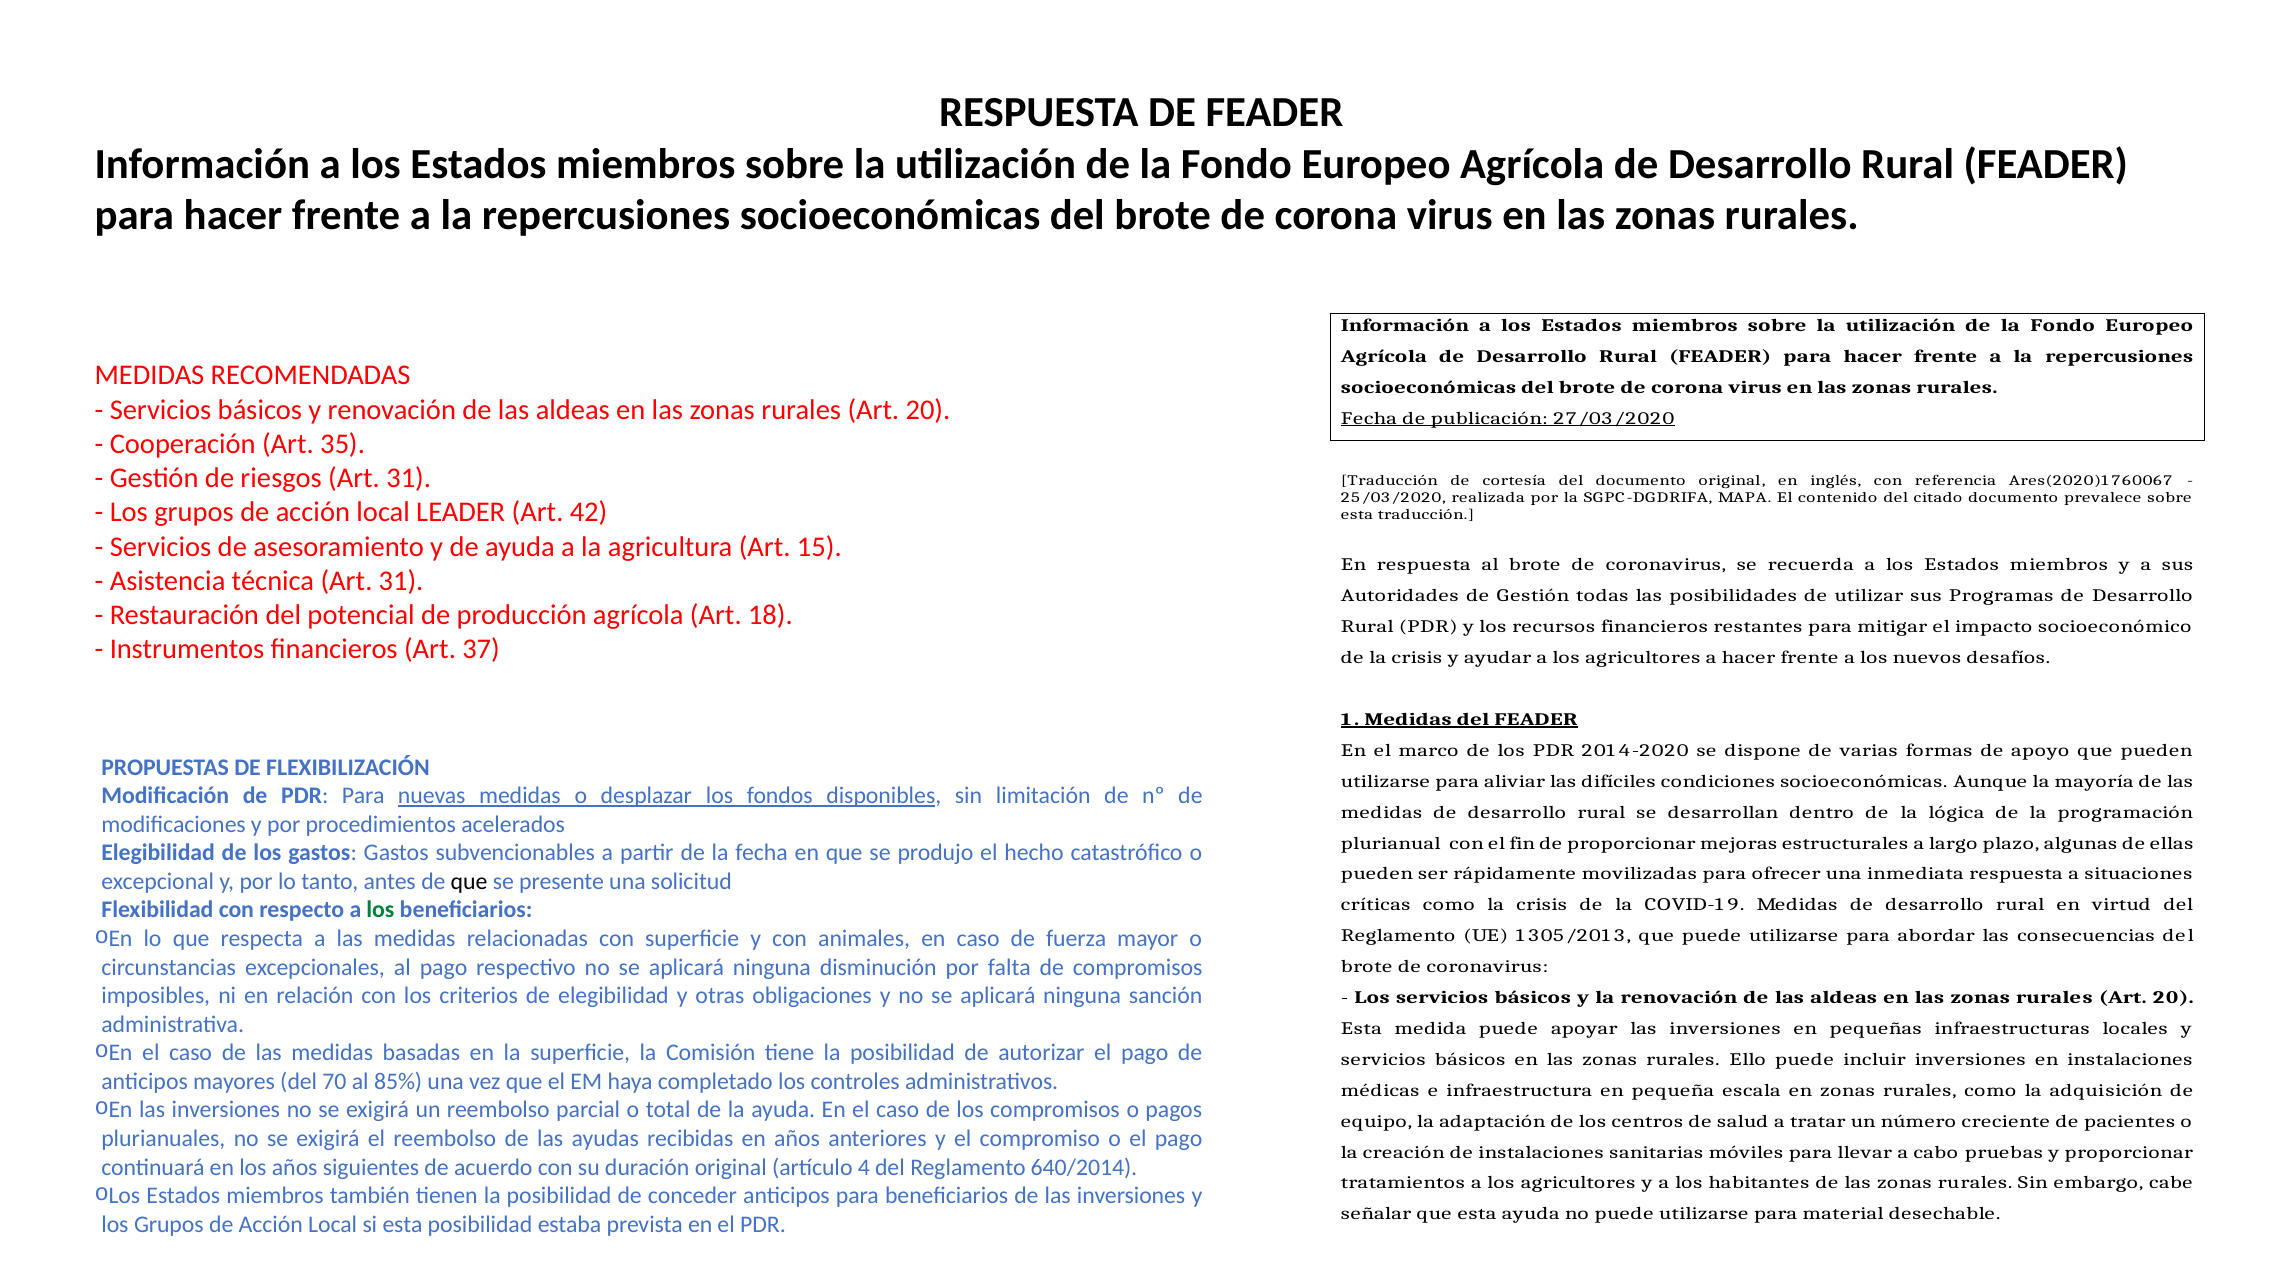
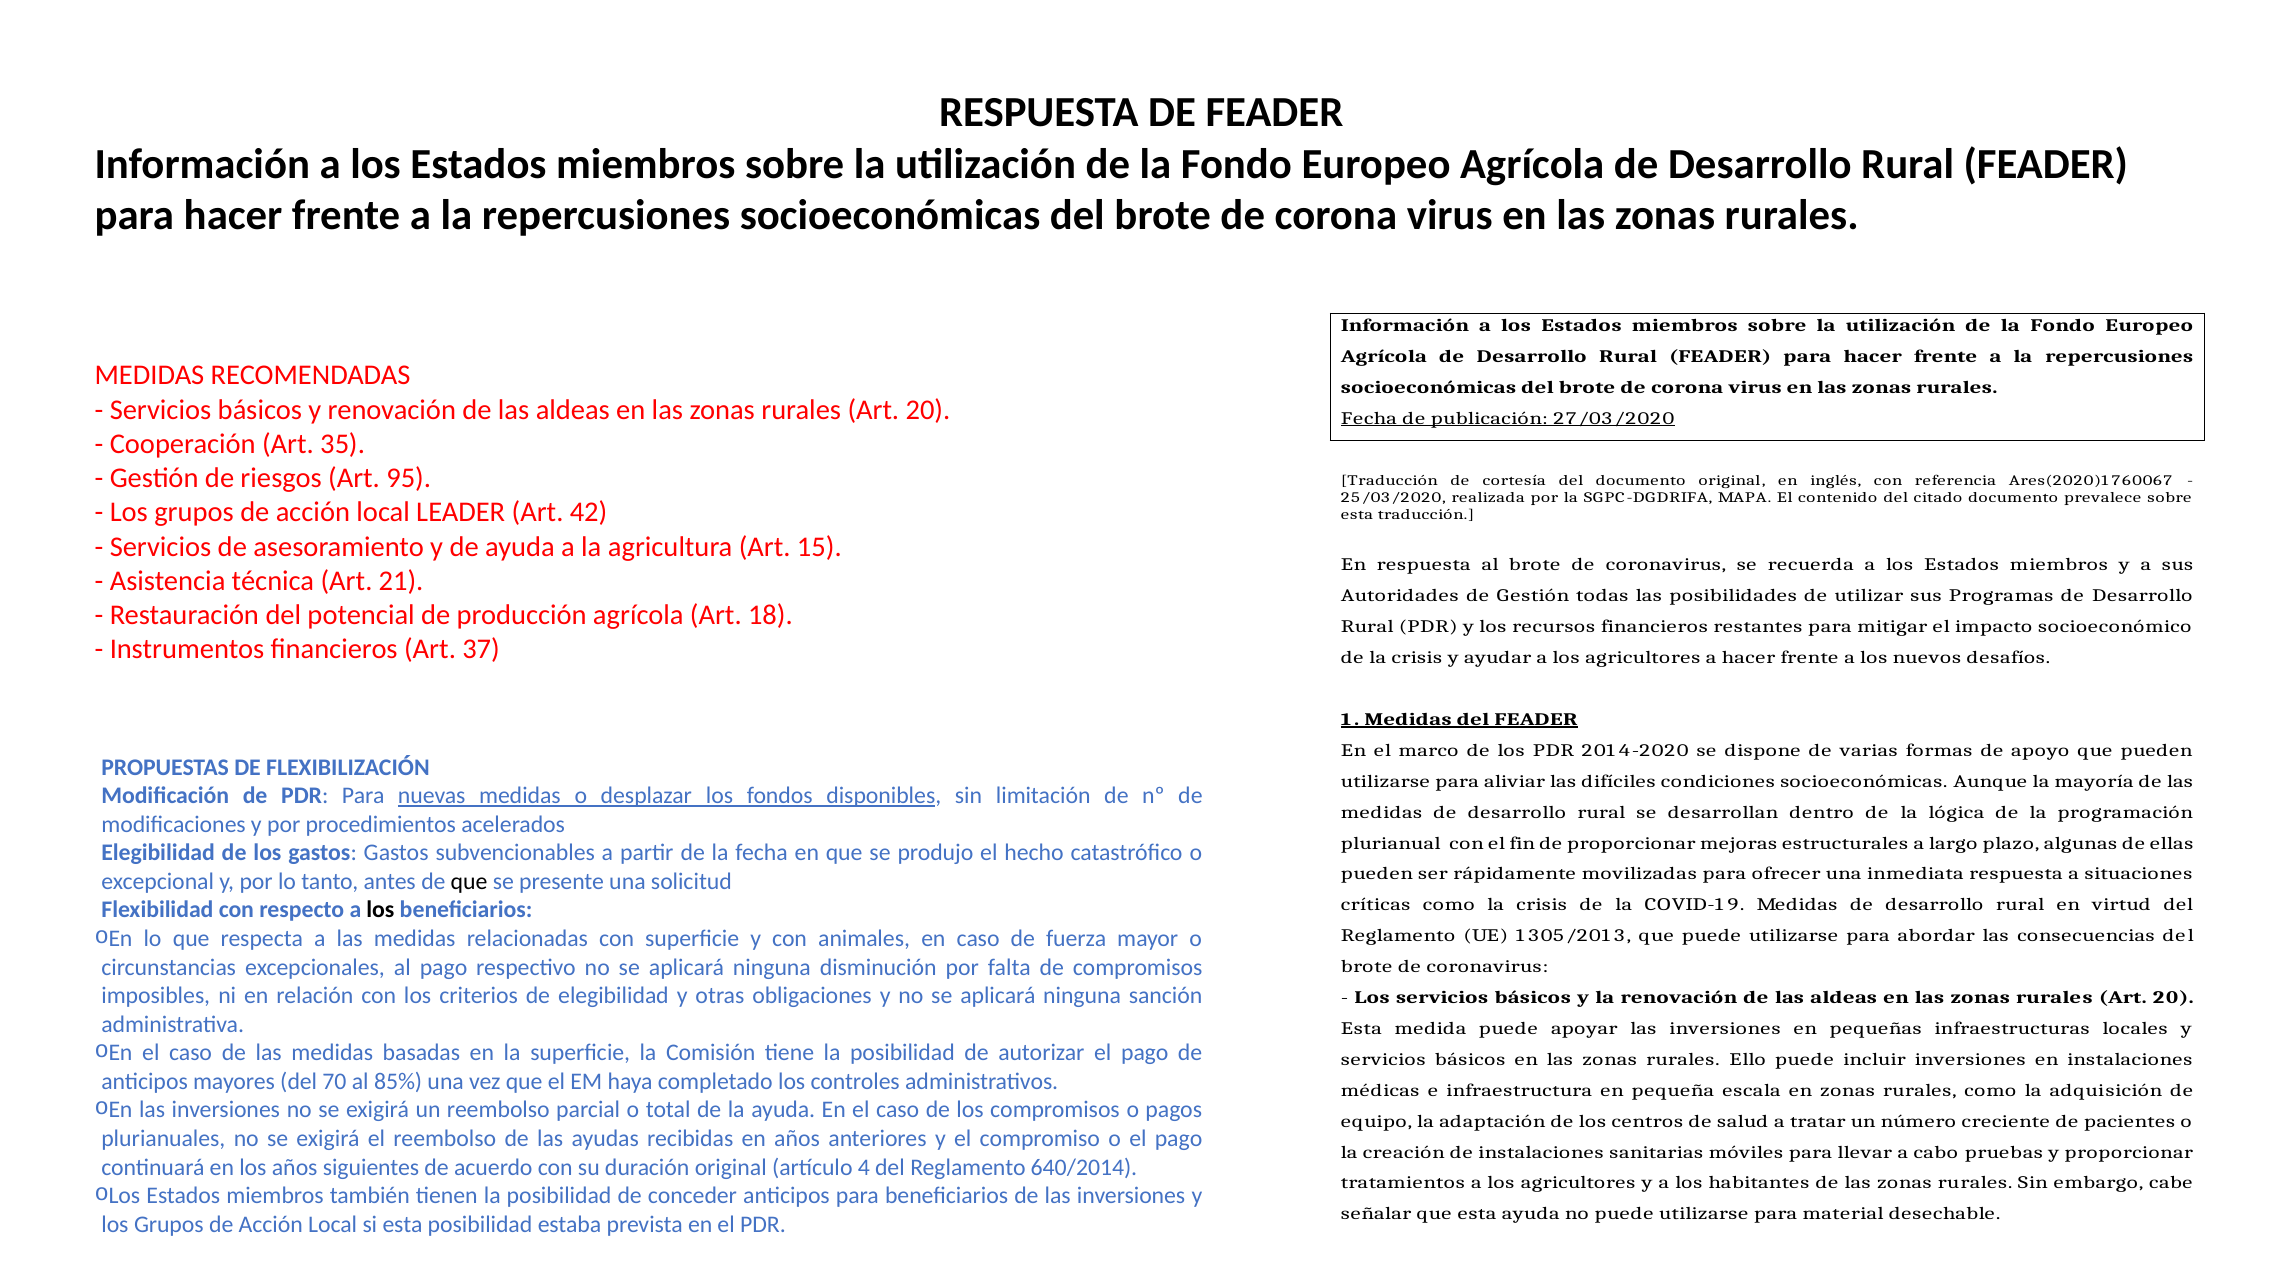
riesgos Art 31: 31 -> 95 (409, 478)
técnica Art 31: 31 -> 21 (401, 581)
los colour: green -> black (380, 910)
